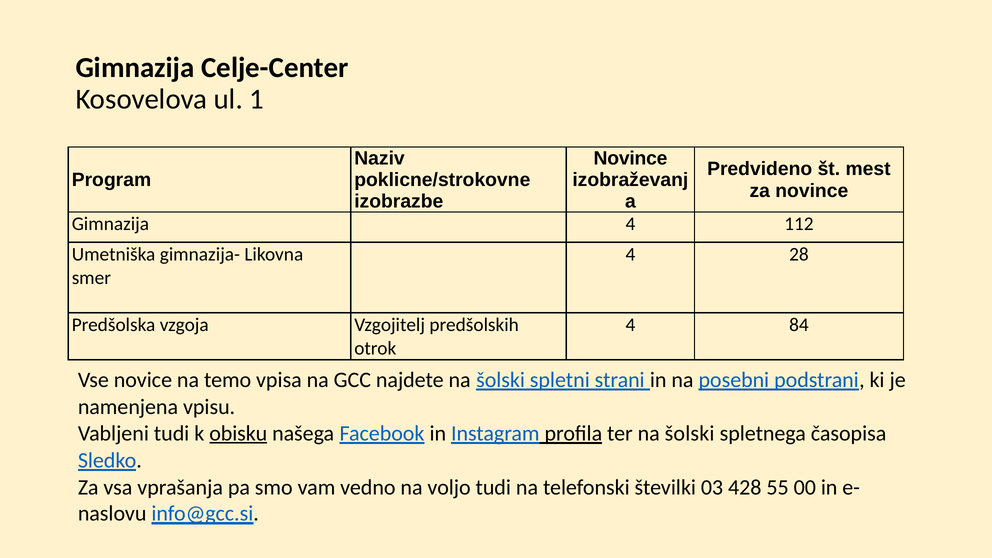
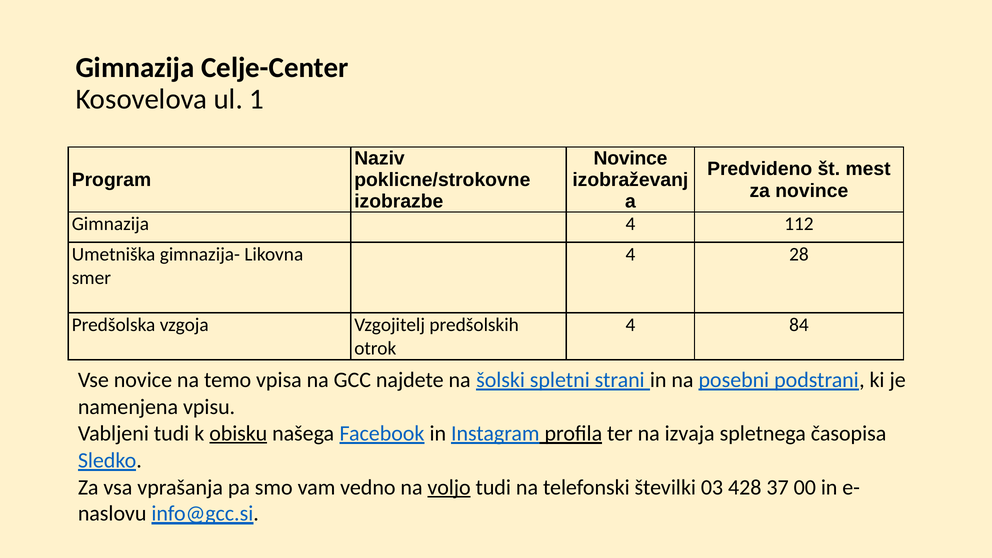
ter na šolski: šolski -> izvaja (690, 433)
voljo underline: none -> present (449, 487)
55: 55 -> 37 (778, 487)
